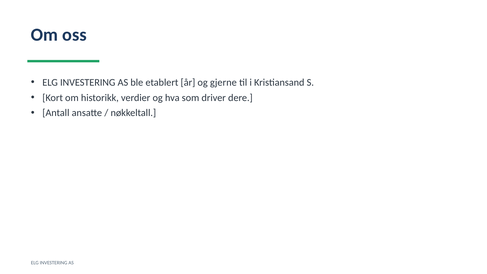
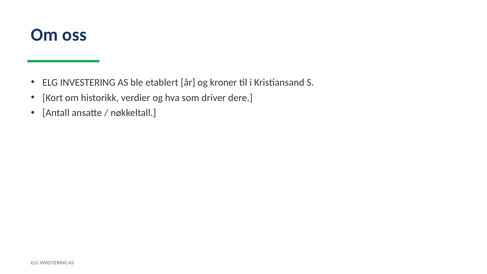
gjerne: gjerne -> kroner (223, 82)
